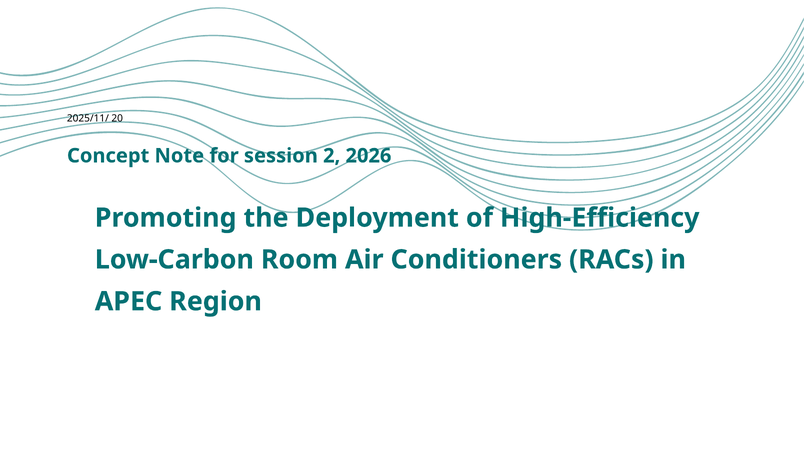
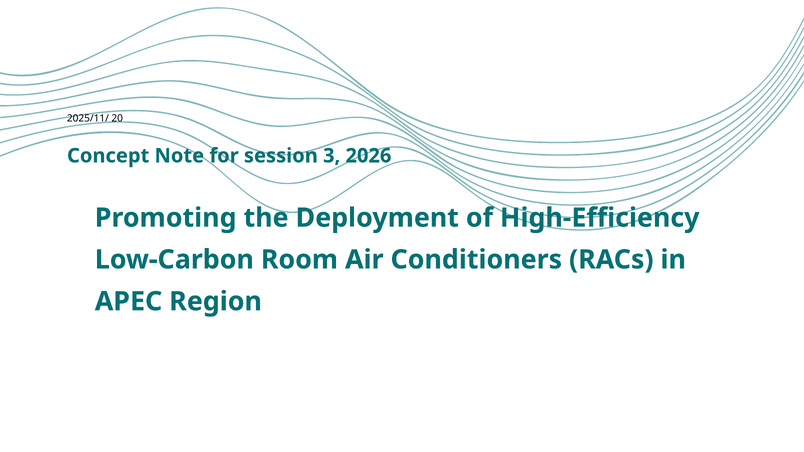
2: 2 -> 3 (332, 156)
